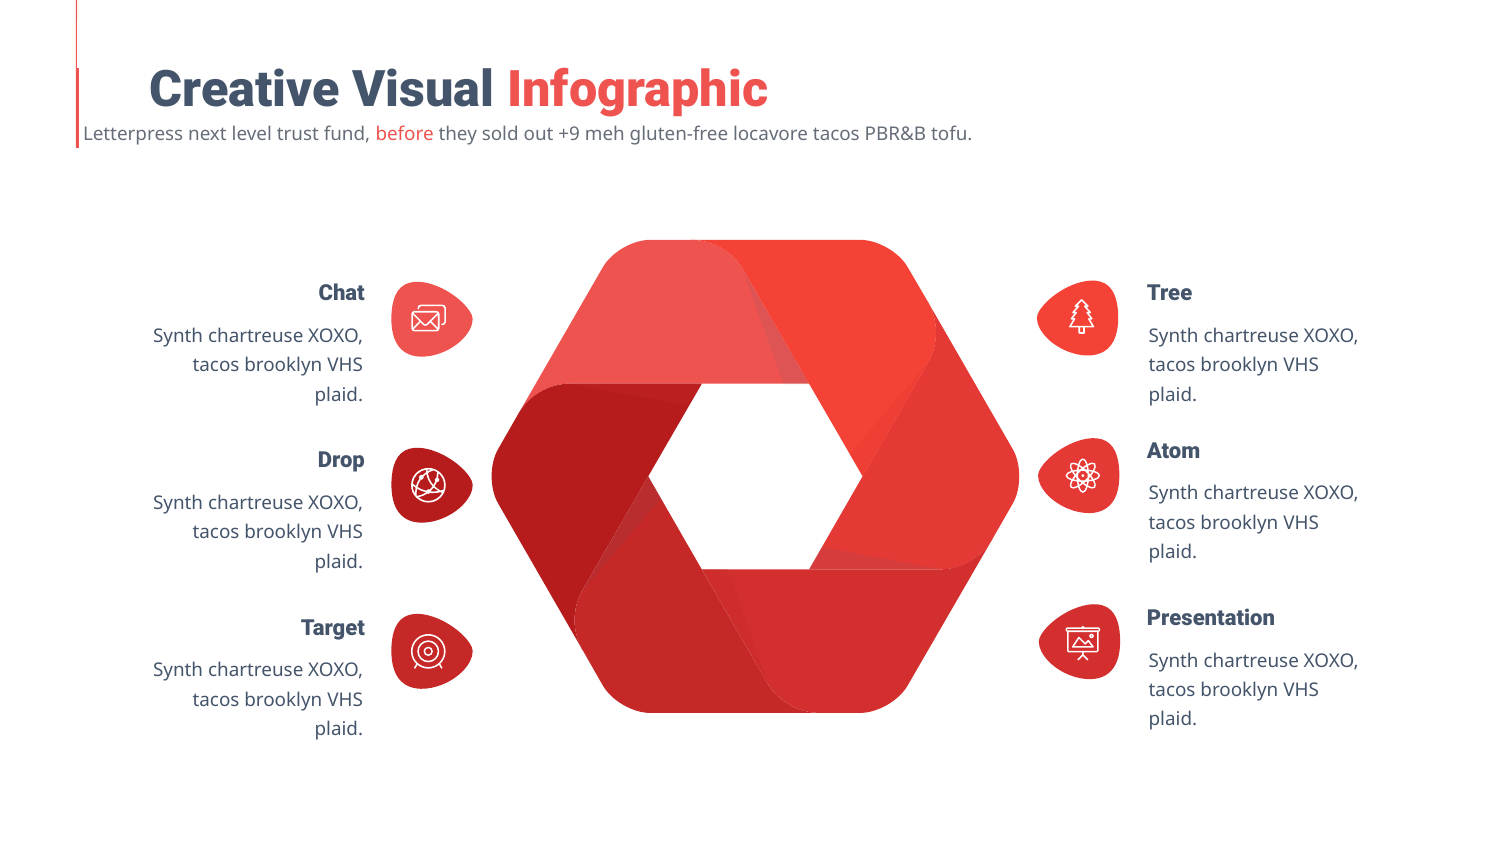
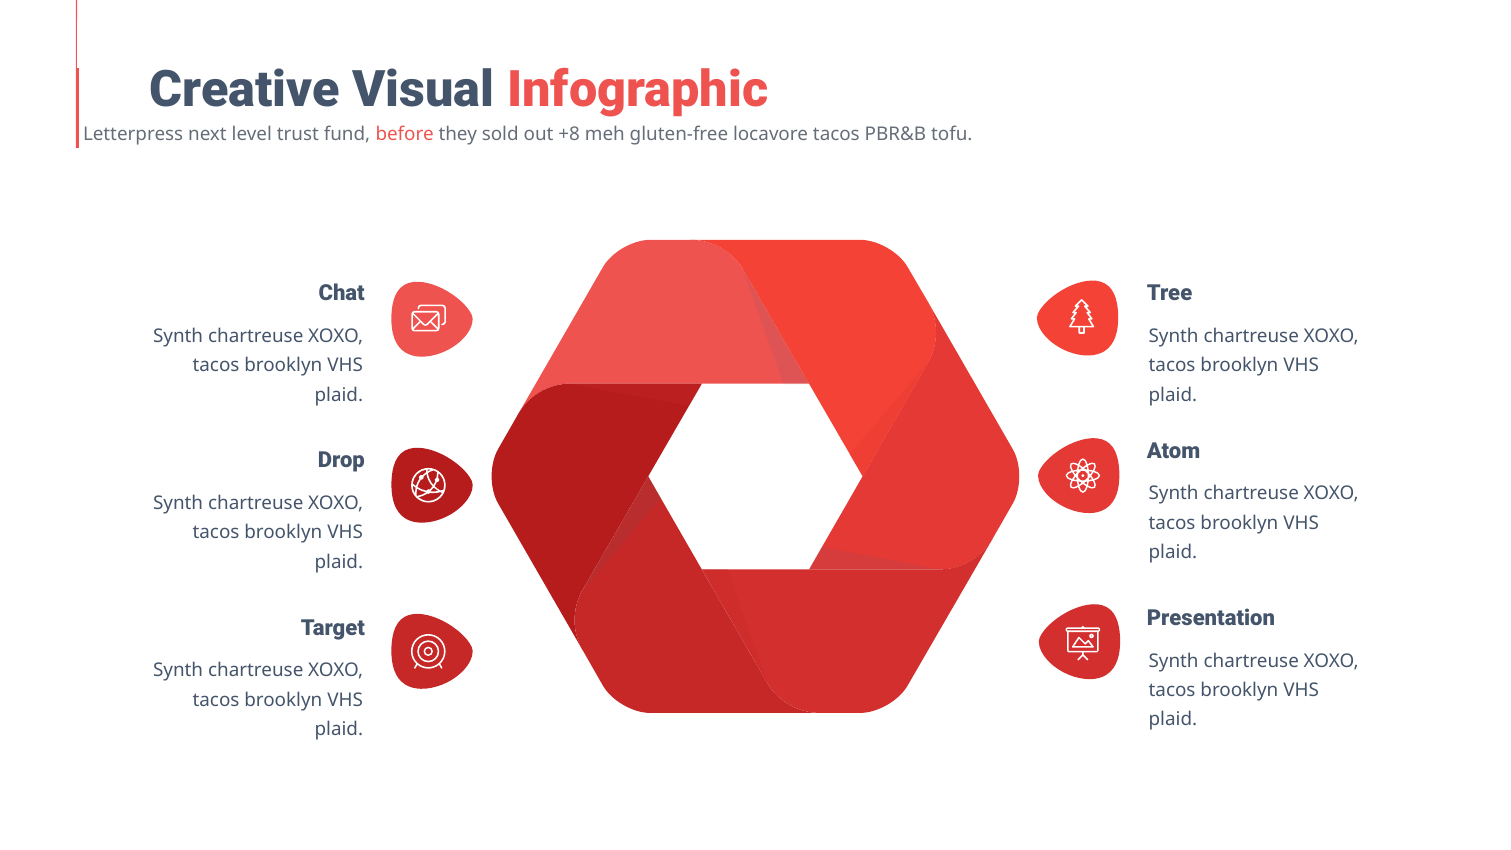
+9: +9 -> +8 (569, 135)
